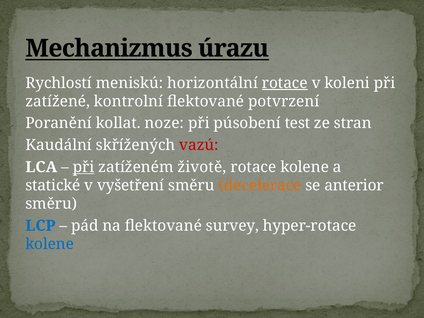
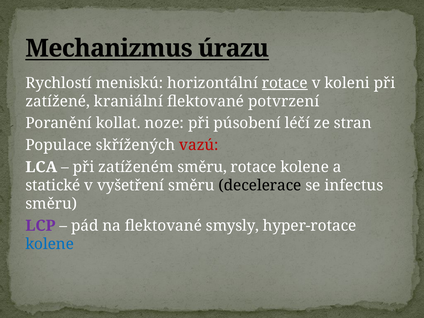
kontrolní: kontrolní -> kraniální (128, 101)
test: test -> léčí (297, 123)
Kaudální: Kaudální -> Populace (59, 145)
při underline: present -> none (84, 167)
zatíženém životě: životě -> směru (202, 167)
decelerace colour: orange -> black (260, 185)
anterior: anterior -> infectus (354, 185)
LCP colour: blue -> purple (40, 226)
survey: survey -> smysly (233, 226)
